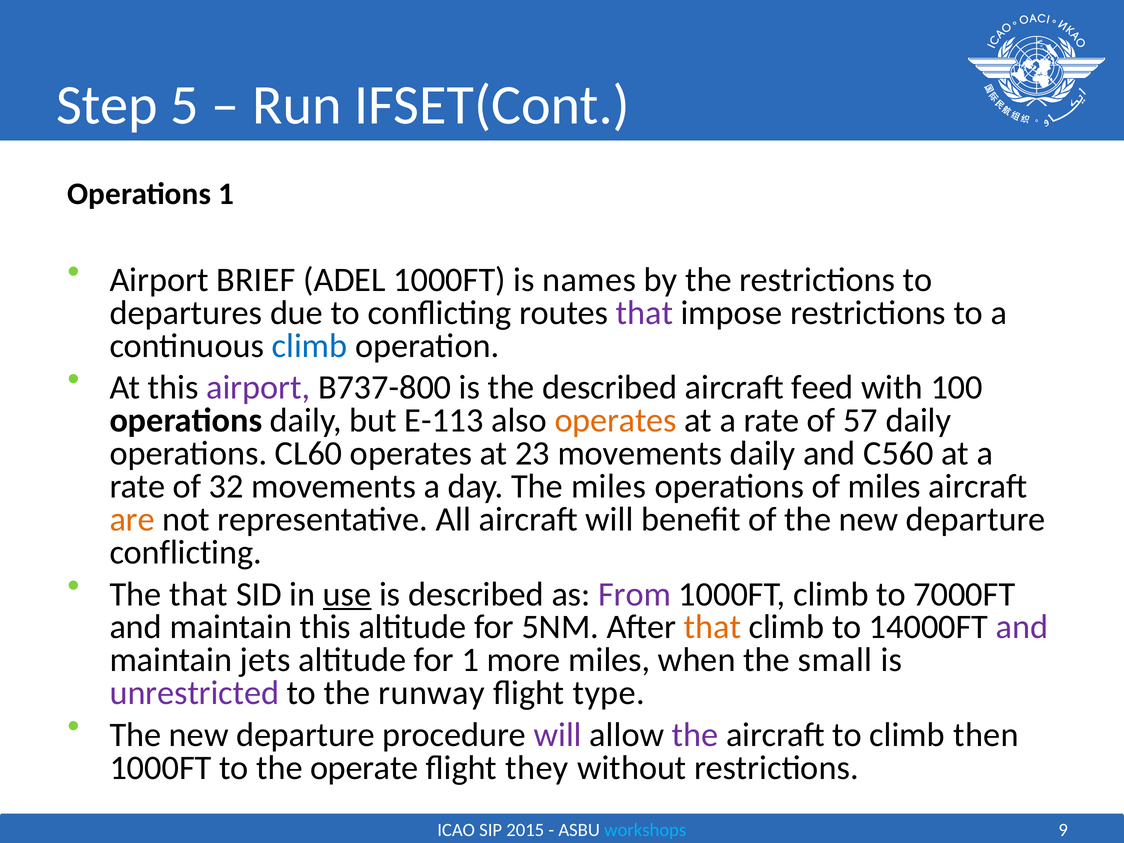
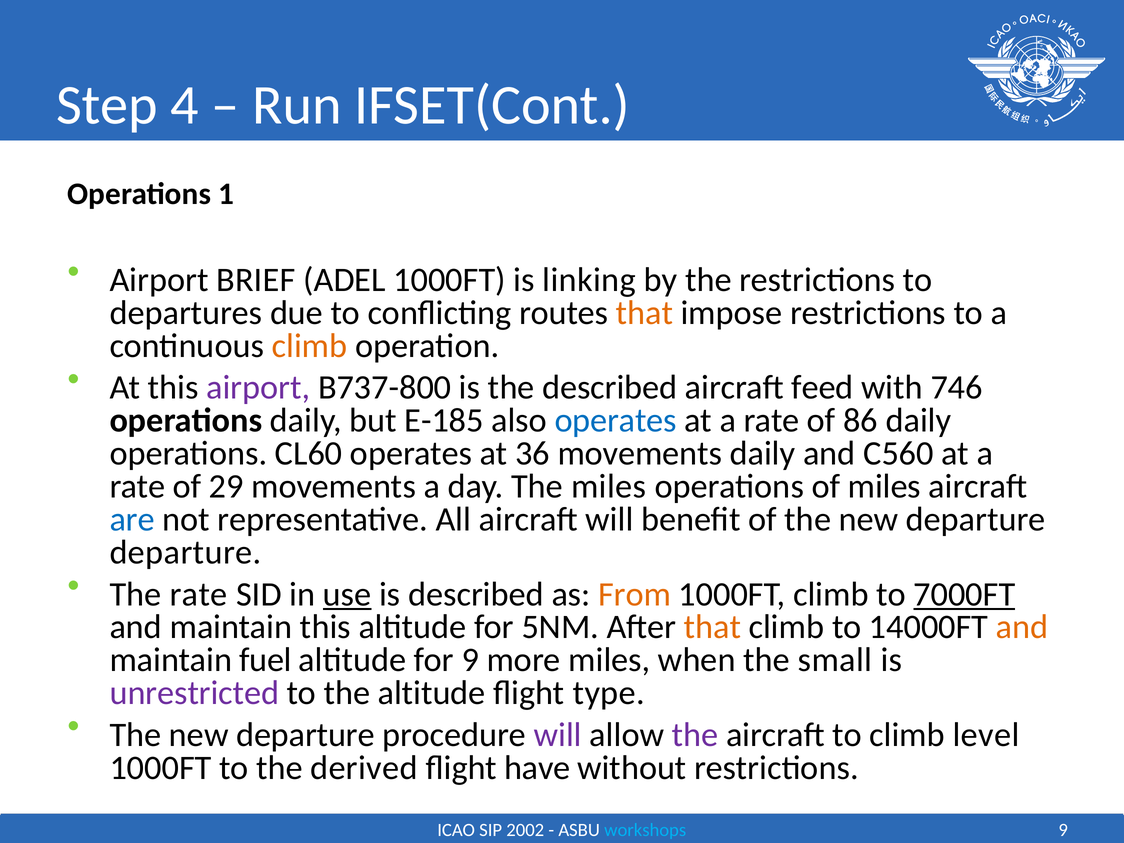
5: 5 -> 4 (185, 105)
names: names -> linking (589, 280)
that colour: purple -> orange (644, 313)
climb colour: blue -> orange (310, 346)
100: 100 -> 746 (957, 388)
E-113: E-113 -> E-185 (444, 421)
operates colour: orange -> blue (616, 421)
57: 57 -> 86 (860, 421)
23: 23 -> 36 (532, 454)
32: 32 -> 29 (226, 487)
are colour: orange -> blue (132, 520)
conflicting: conflicting -> departure (185, 552)
The that: that -> rate (199, 594)
From colour: purple -> orange (635, 594)
7000FT underline: none -> present (964, 594)
and colour: purple -> orange (1022, 627)
jets: jets -> fuel (265, 660)
for 1: 1 -> 9 (470, 660)
the runway: runway -> altitude (432, 693)
then: then -> level (986, 735)
operate: operate -> derived (364, 768)
they: they -> have (537, 768)
2015: 2015 -> 2002 (525, 830)
